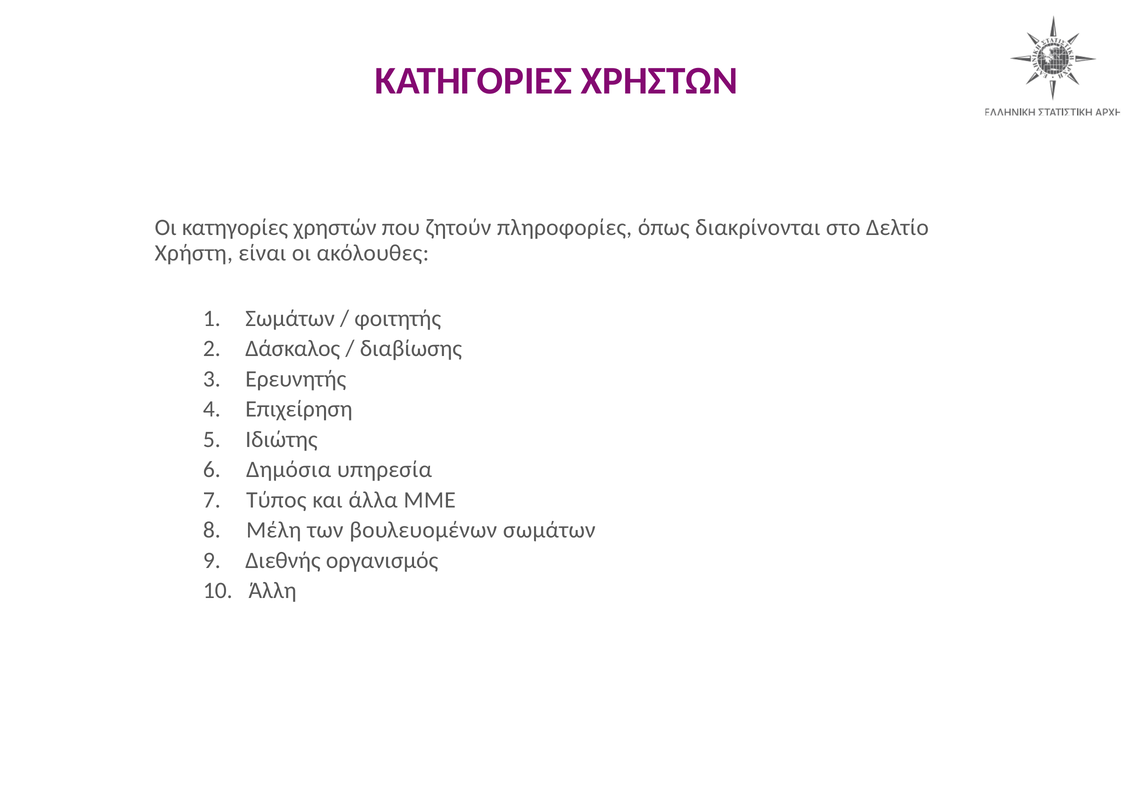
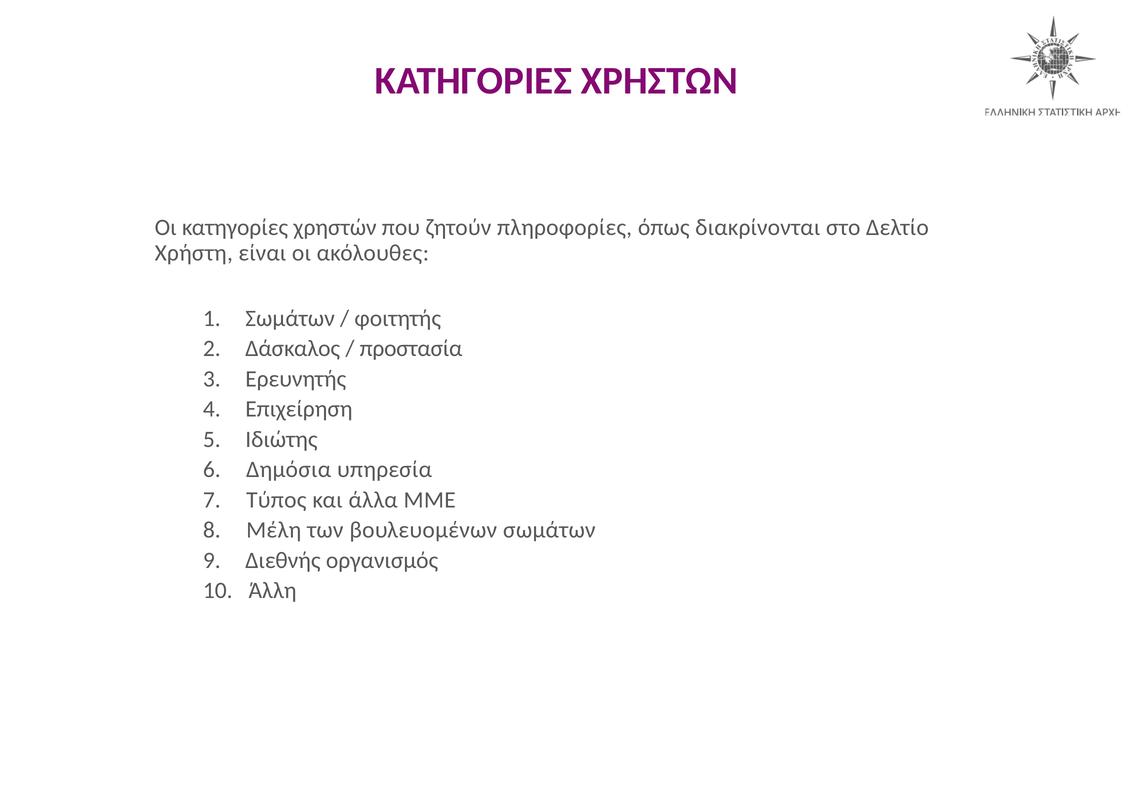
διαβίωσης: διαβίωσης -> προστασία (411, 349)
